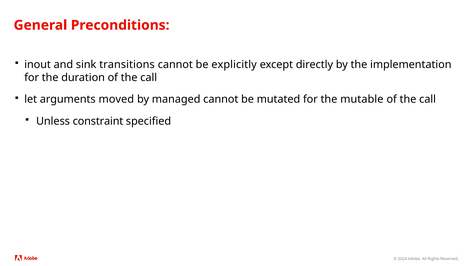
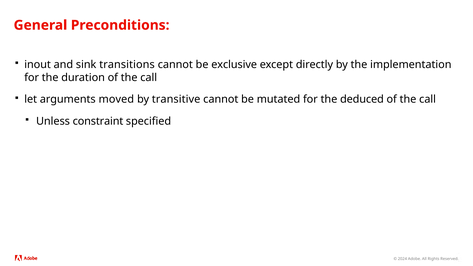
explicitly: explicitly -> exclusive (234, 65)
managed: managed -> transitive (176, 100)
mutable: mutable -> deduced (362, 100)
